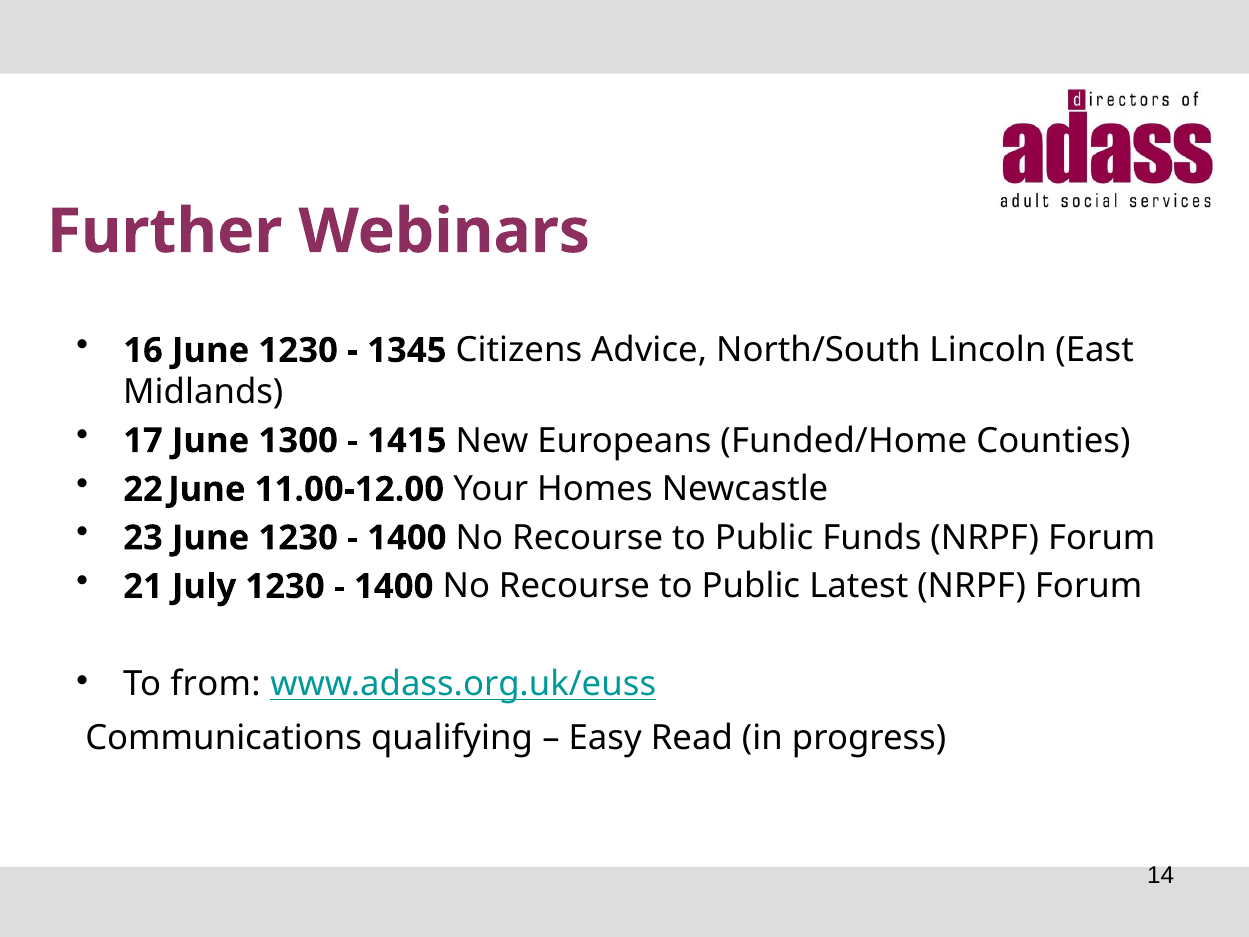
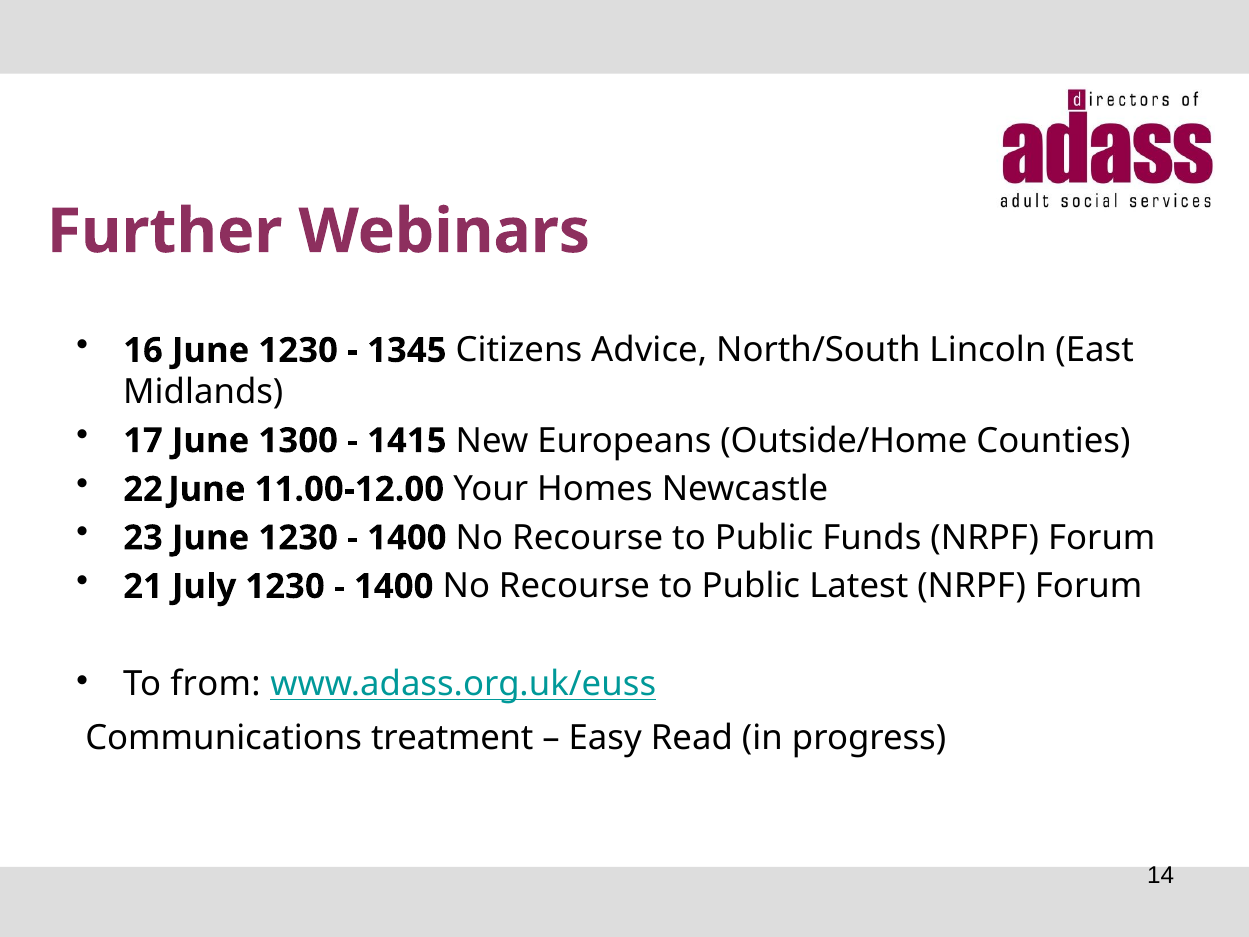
Funded/Home: Funded/Home -> Outside/Home (844, 441)
qualifying: qualifying -> treatment (452, 738)
